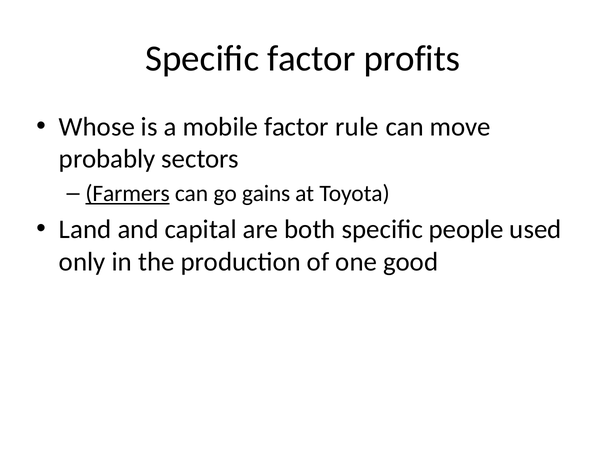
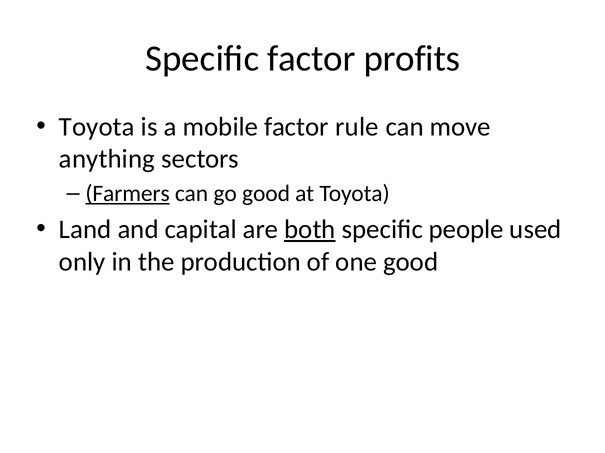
Whose: Whose -> Toyota (97, 127)
probably: probably -> anything (107, 159)
go gains: gains -> good (266, 194)
both underline: none -> present (310, 230)
